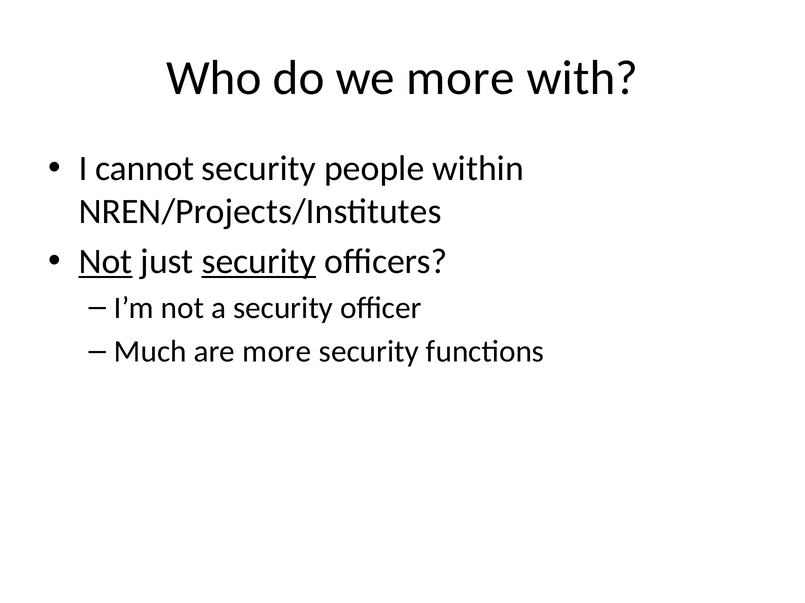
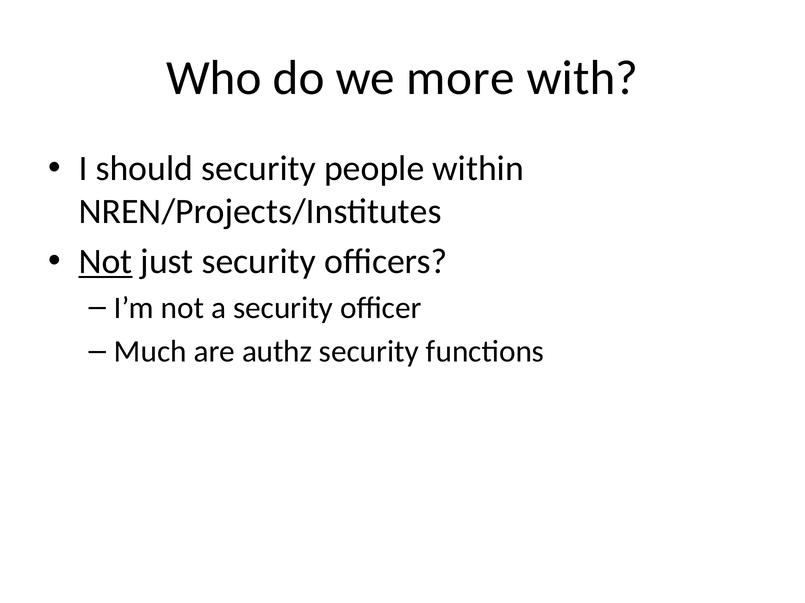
cannot: cannot -> should (144, 169)
security underline: present -> none (259, 262)
are more: more -> authz (277, 352)
